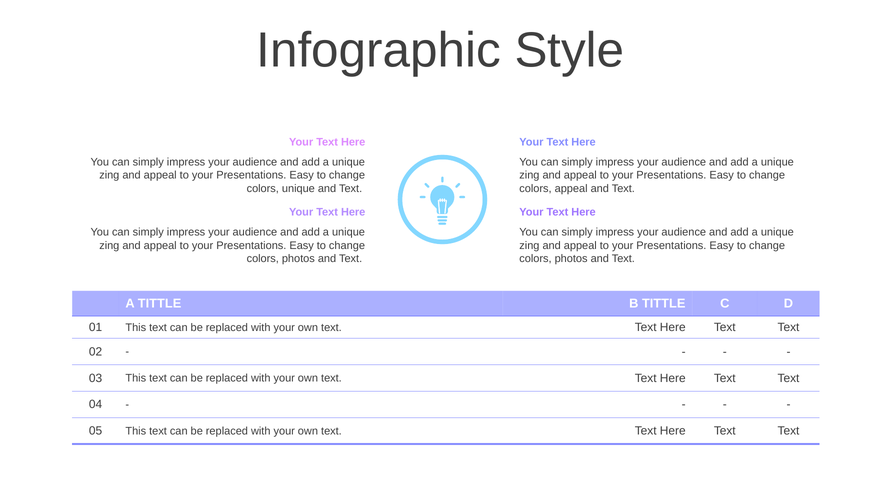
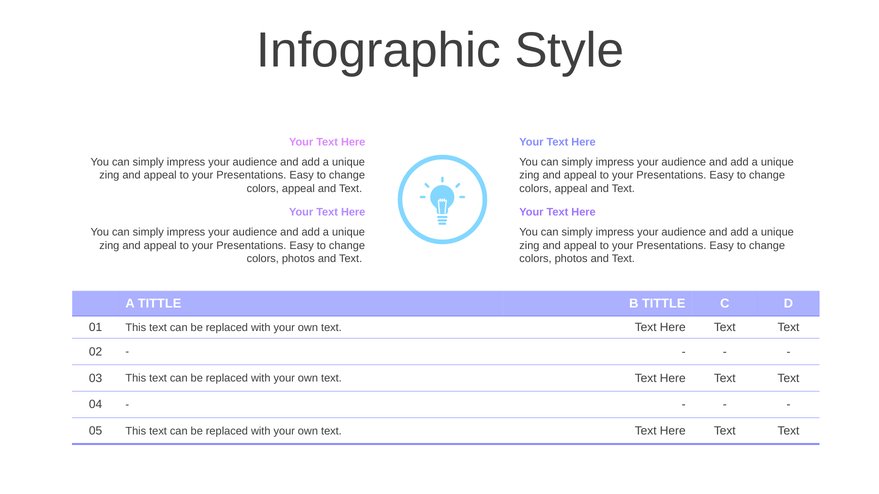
unique: unique -> appeal (298, 189)
